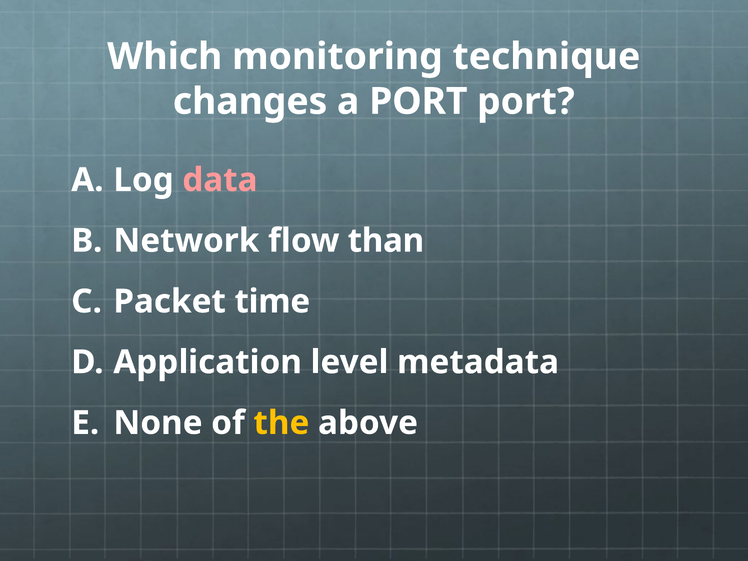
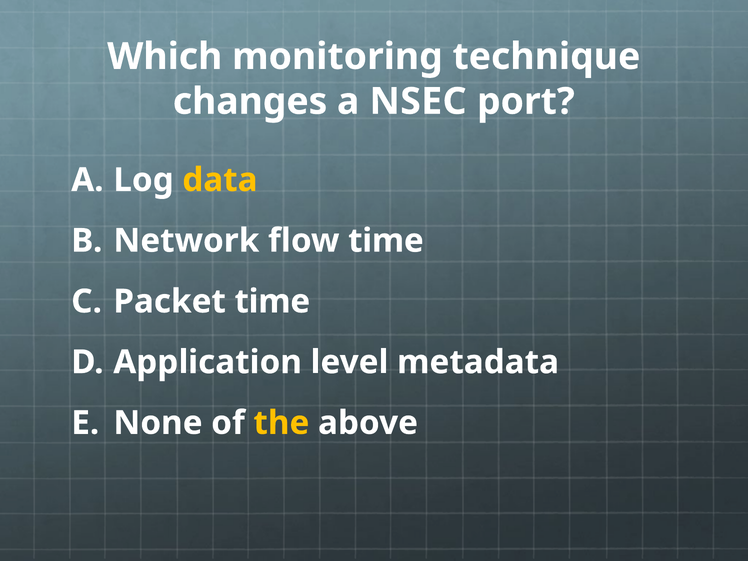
a PORT: PORT -> NSEC (418, 101)
data colour: pink -> yellow (220, 180)
flow than: than -> time (386, 241)
